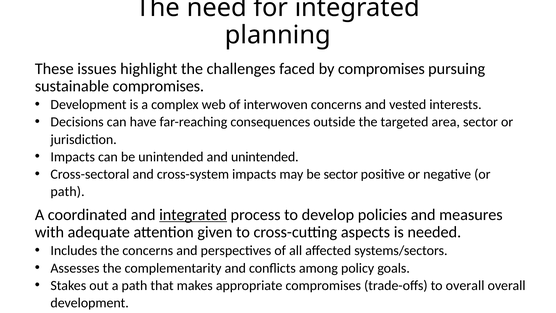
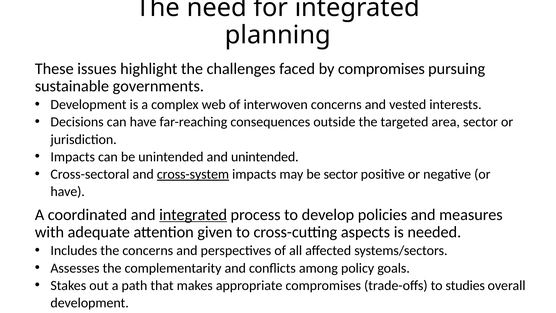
sustainable compromises: compromises -> governments (158, 86)
cross-system underline: none -> present (193, 174)
path: path -> have (68, 191)
to overall: overall -> studies (465, 285)
